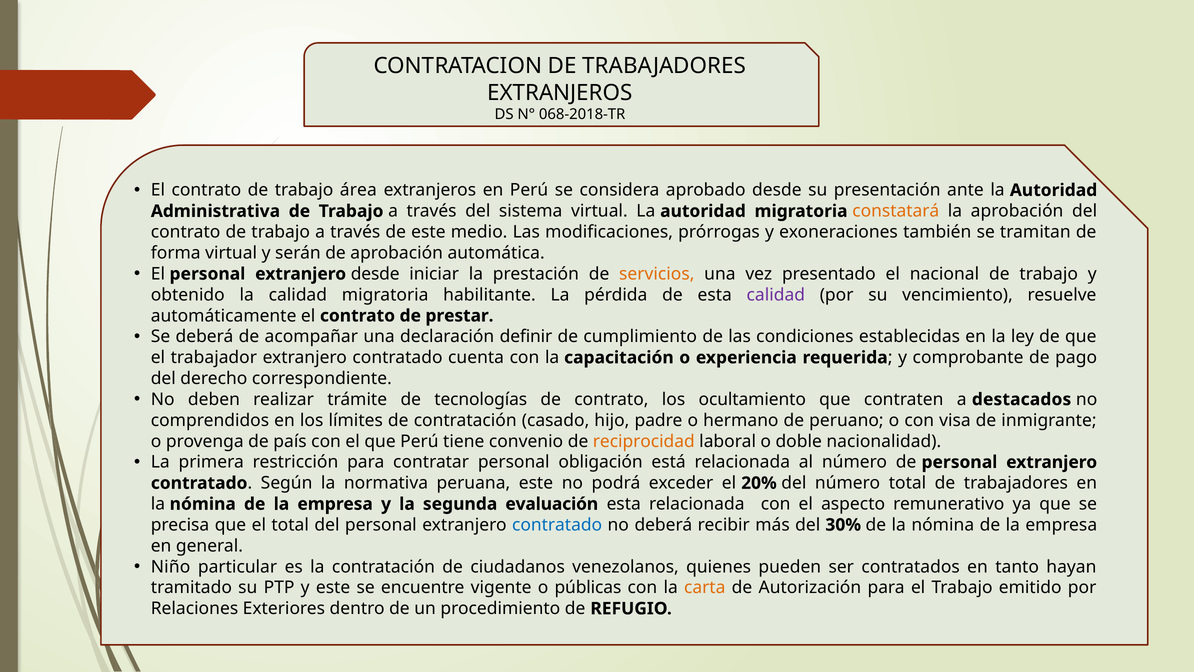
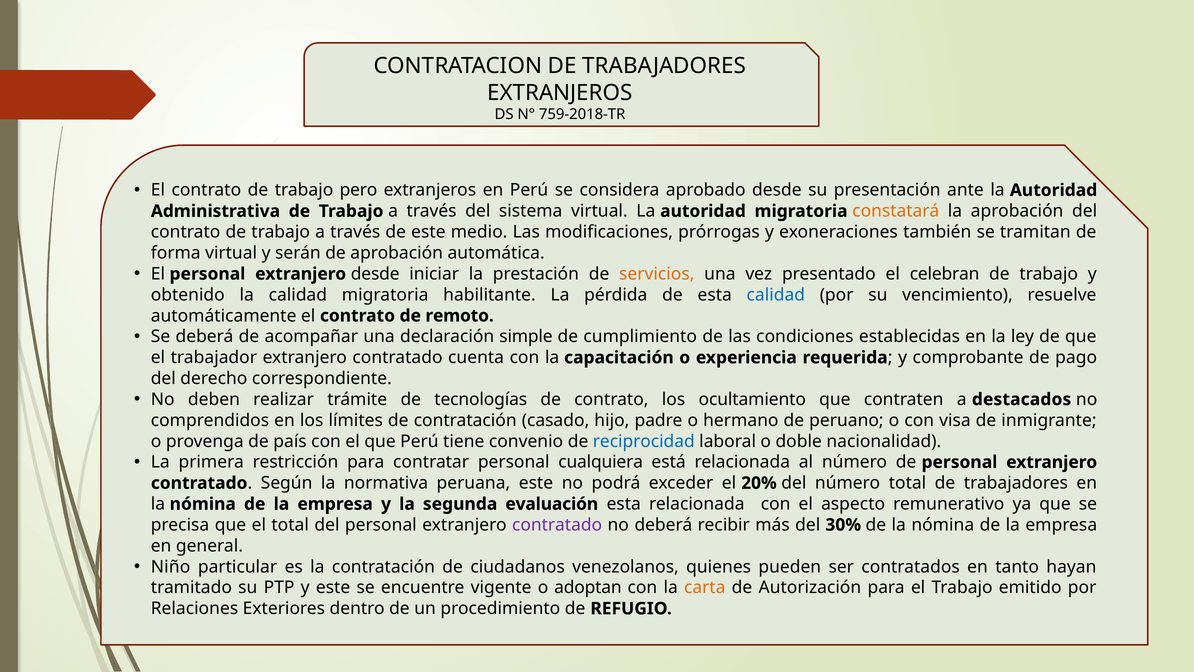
068-2018-TR: 068-2018-TR -> 759-2018-TR (582, 114)
área: área -> pero (359, 190)
nacional: nacional -> celebran (945, 274)
calidad colour: purple -> blue (776, 295)
prestar: prestar -> remoto (460, 316)
definir: definir -> simple (526, 336)
reciprocidad colour: orange -> blue (644, 441)
obligación: obligación -> cualquiera (601, 462)
contratado colour: blue -> purple (557, 525)
públicas: públicas -> adoptan (588, 587)
